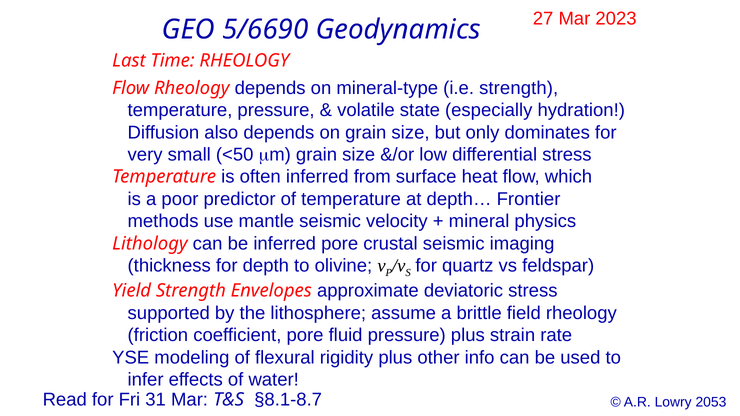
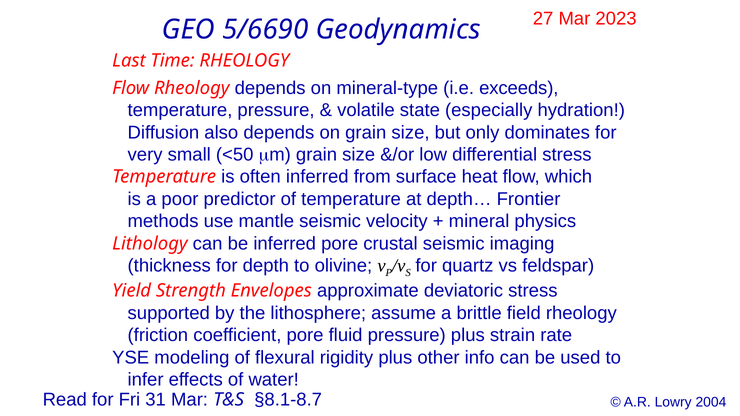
i.e strength: strength -> exceeds (519, 88)
2053: 2053 -> 2004 (711, 402)
